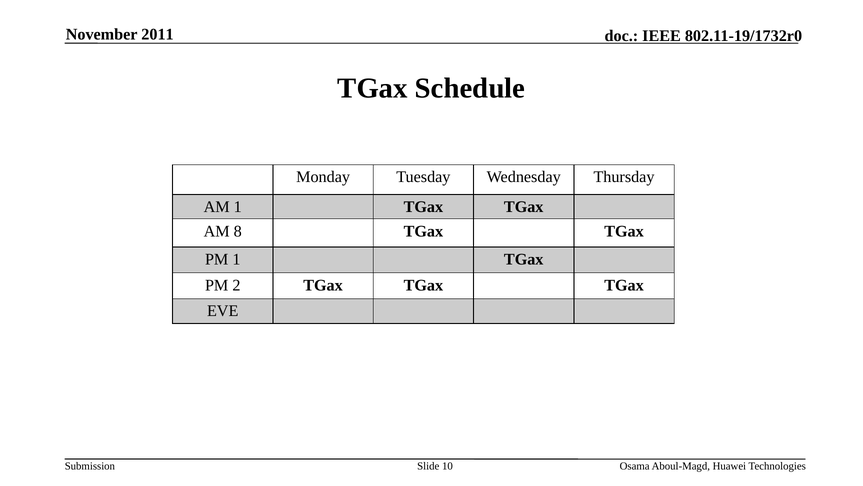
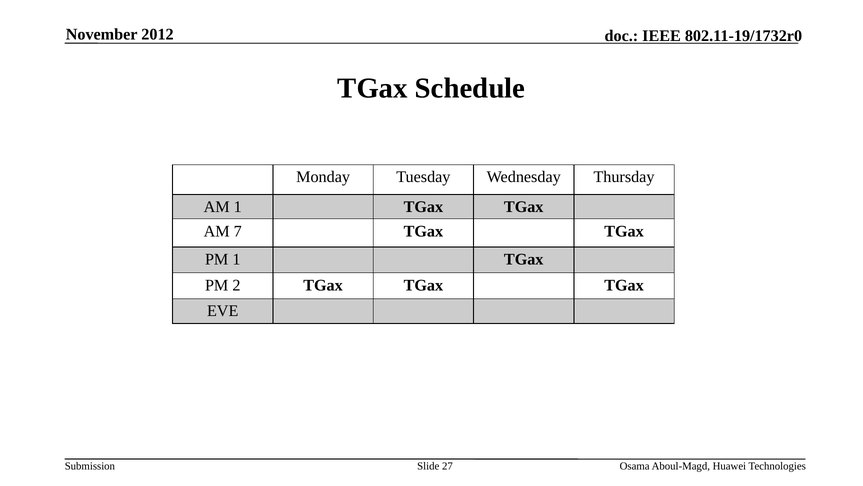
2011: 2011 -> 2012 (158, 34)
8: 8 -> 7 (238, 231)
10: 10 -> 27 (447, 466)
